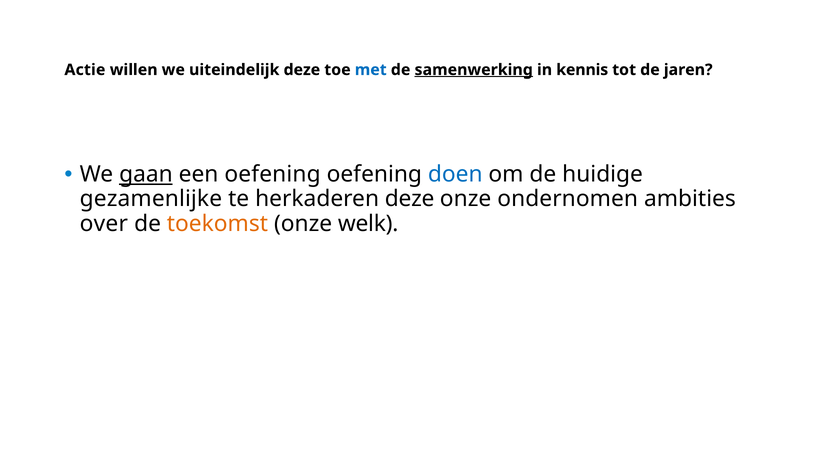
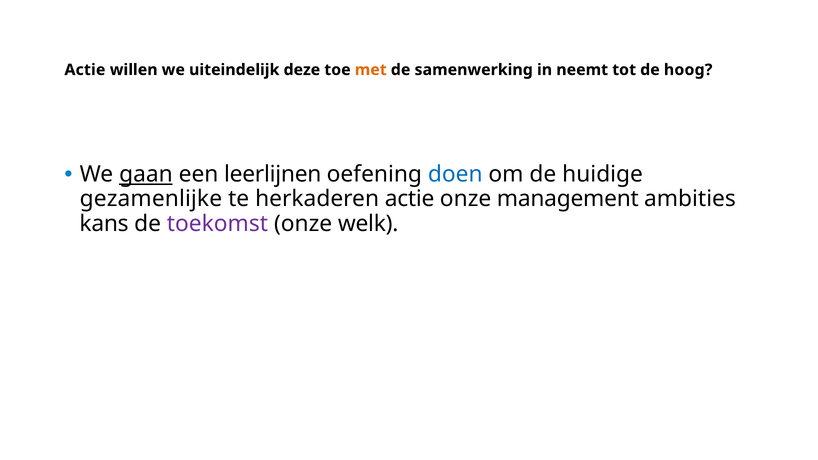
met colour: blue -> orange (371, 70)
samenwerking underline: present -> none (474, 70)
kennis: kennis -> neemt (582, 70)
jaren: jaren -> hoog (688, 70)
een oefening: oefening -> leerlijnen (273, 175)
herkaderen deze: deze -> actie (410, 199)
ondernomen: ondernomen -> management (568, 199)
over: over -> kans (104, 224)
toekomst colour: orange -> purple (217, 224)
